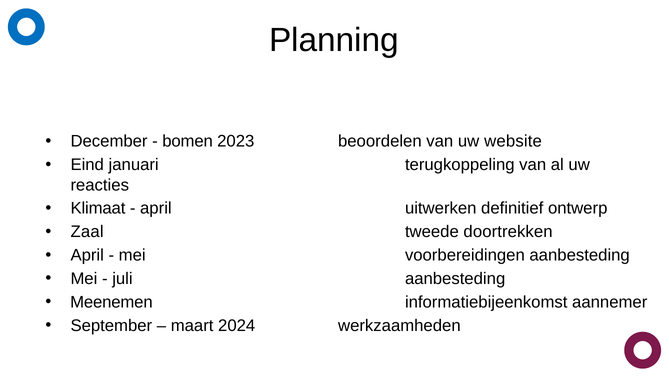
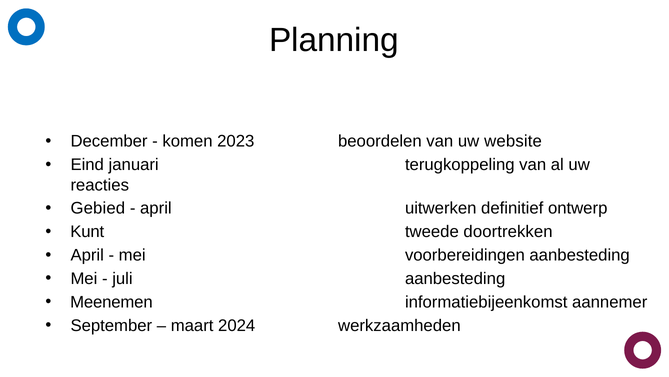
bomen: bomen -> komen (188, 141)
Klimaat: Klimaat -> Gebied (98, 208)
Zaal: Zaal -> Kunt (87, 232)
